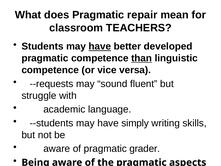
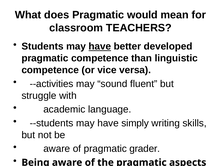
repair: repair -> would (142, 15)
than underline: present -> none (142, 58)
--requests: --requests -> --activities (52, 84)
